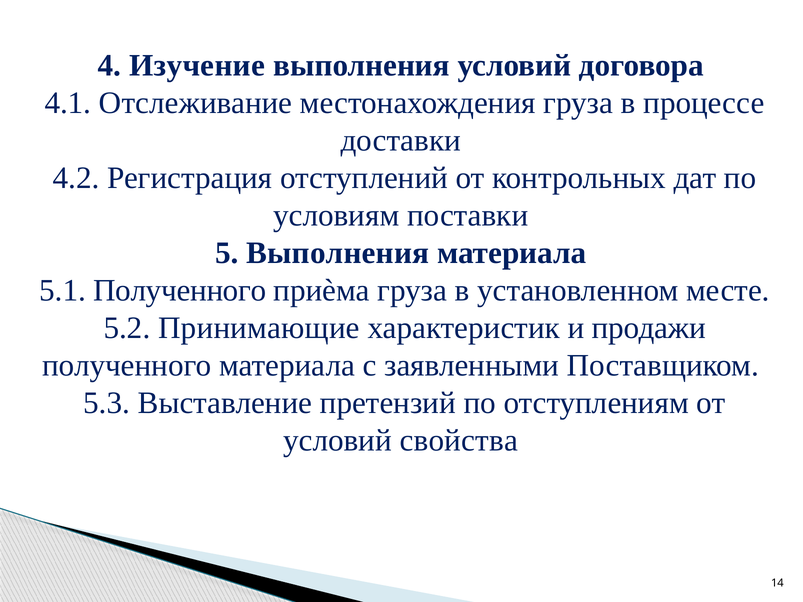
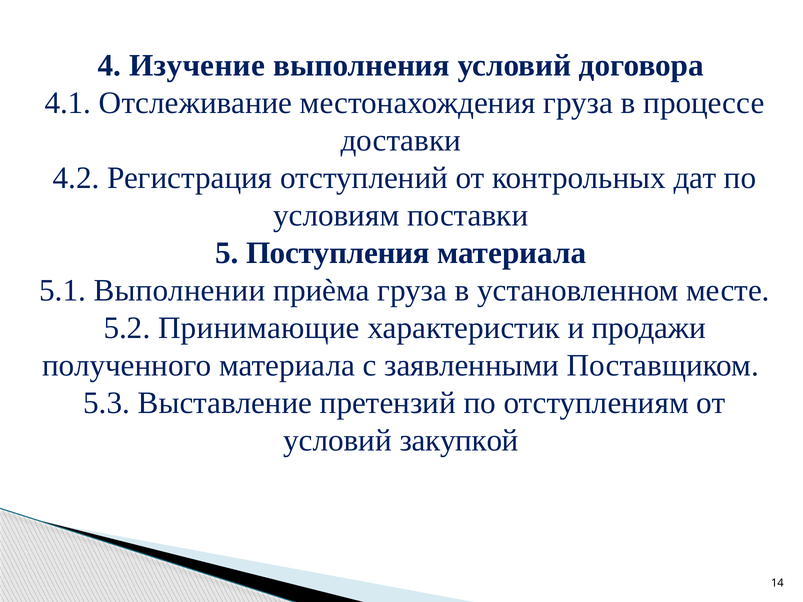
5 Выполнения: Выполнения -> Поступления (338, 253)
5.1 Полученного: Полученного -> Выполнении (180, 290)
свойства: свойства -> закупкой (459, 440)
